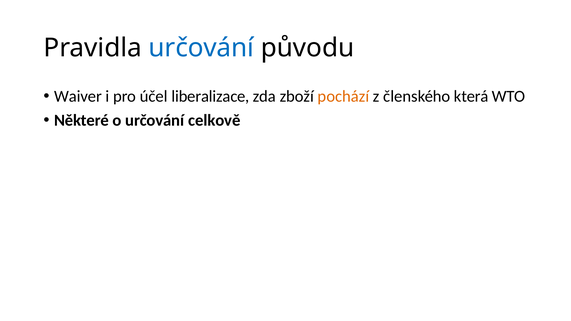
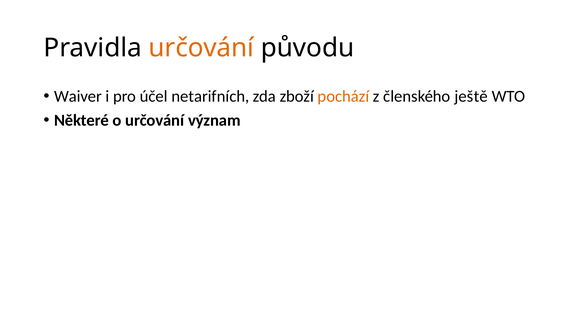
určování colour: blue -> orange (201, 48)
liberalizace: liberalizace -> netarifních (210, 97)
která: která -> ještě (471, 97)
celkově: celkově -> význam (214, 120)
